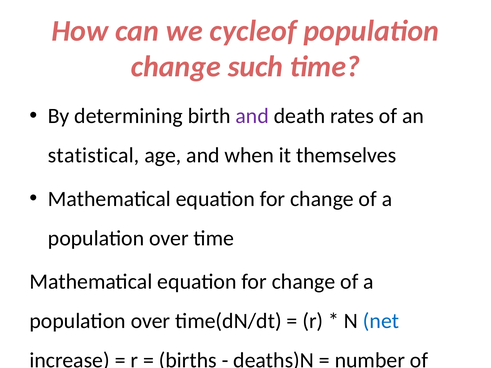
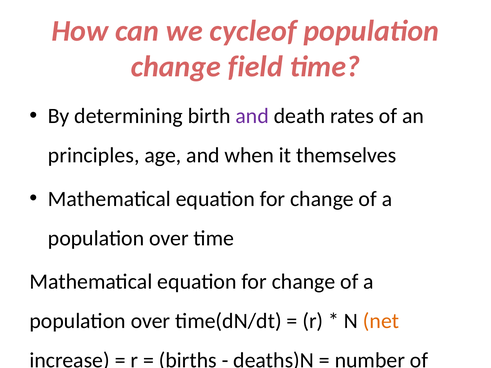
such: such -> field (255, 67)
statistical: statistical -> principles (94, 155)
net colour: blue -> orange (381, 321)
